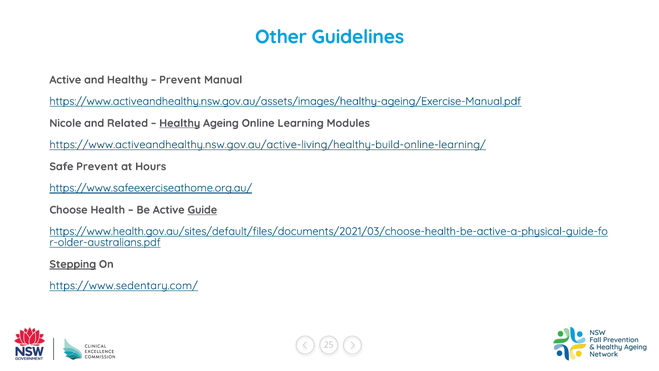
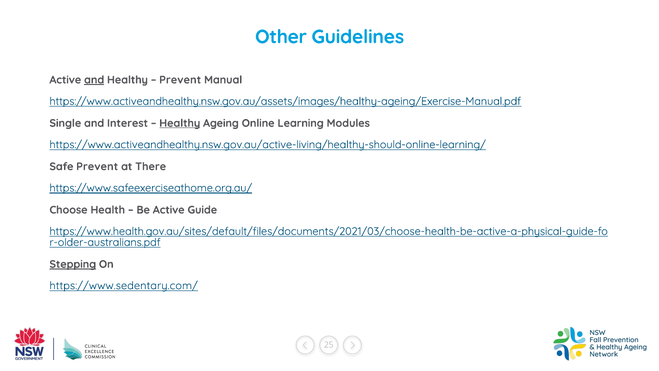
and underline: none -> present (94, 80)
Nicole: Nicole -> Single (65, 123)
Related: Related -> Interest (128, 123)
https://www.activeandhealthy.nsw.gov.au/active-living/healthy-build-online-learning/: https://www.activeandhealthy.nsw.gov.au/active-living/healthy-build-online-learning/ -> https://www.activeandhealthy.nsw.gov.au/active-living/healthy-should-online-learning/ (268, 144)
Hours: Hours -> There (151, 166)
Guide underline: present -> none (202, 210)
